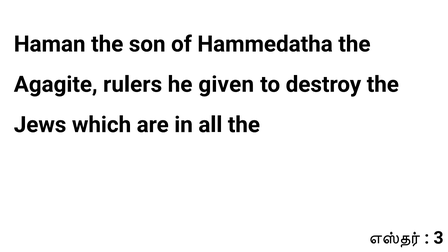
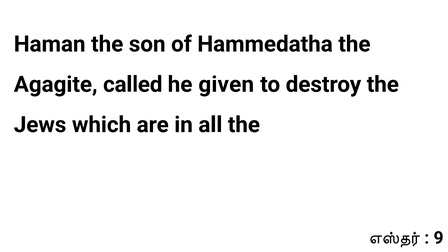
rulers: rulers -> called (133, 84)
3: 3 -> 9 (439, 238)
